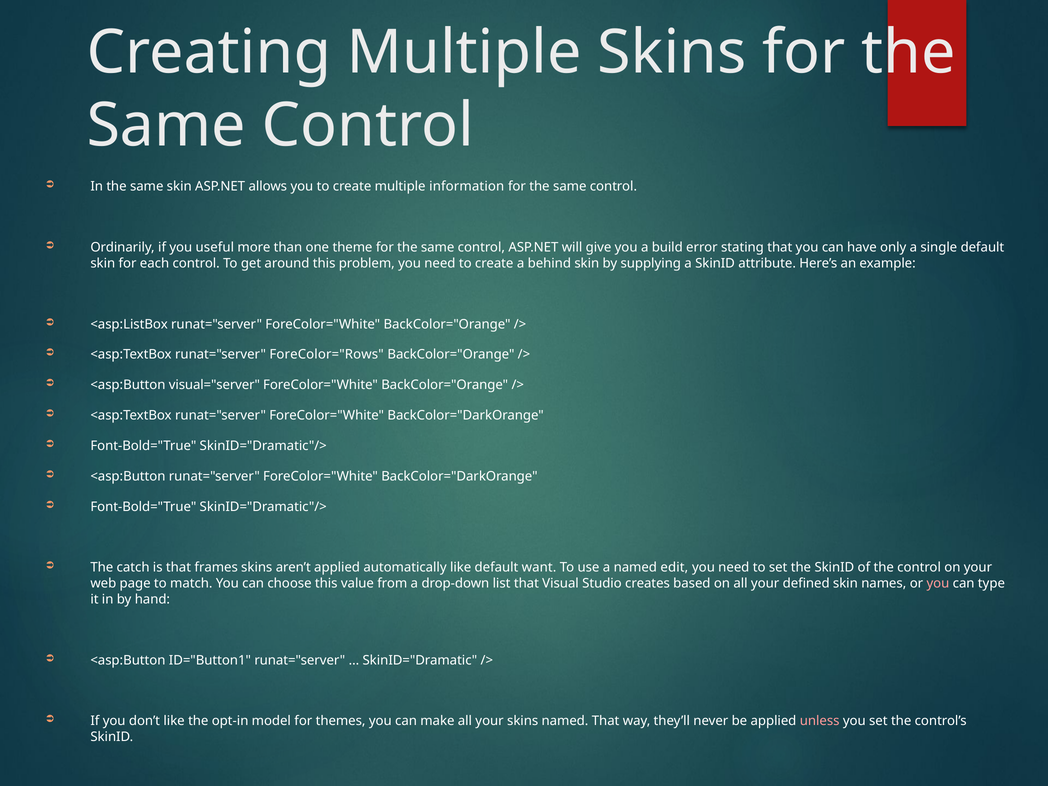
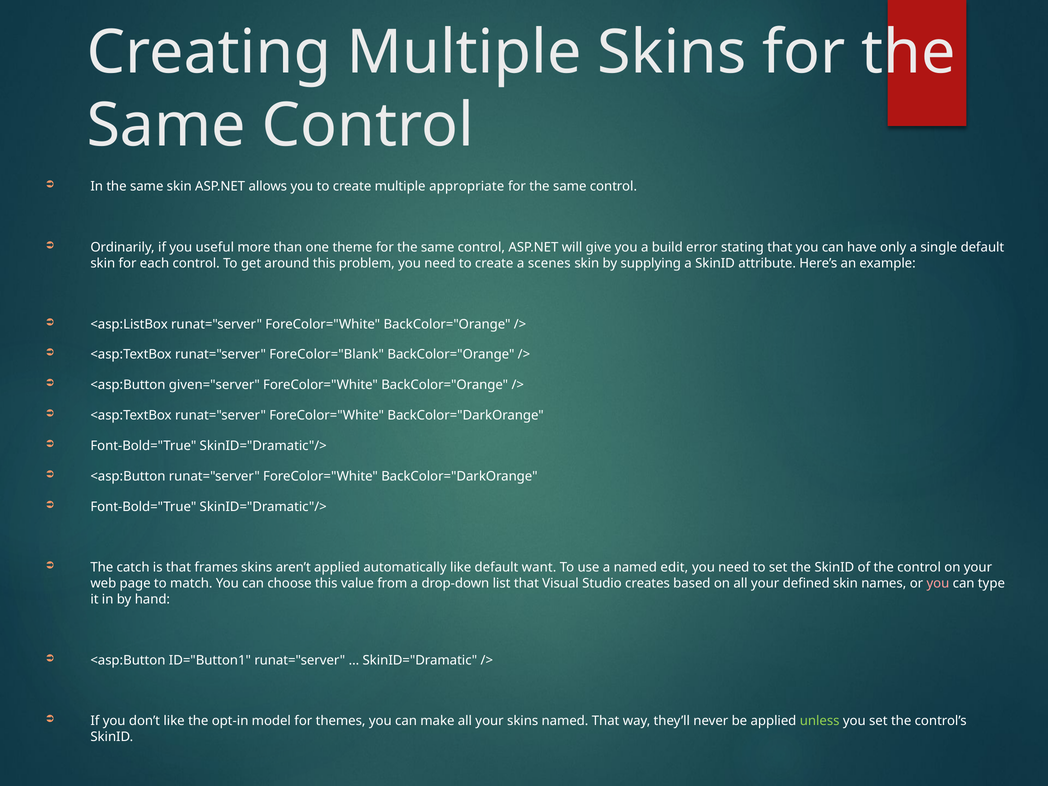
information: information -> appropriate (467, 187)
behind: behind -> scenes (549, 263)
ForeColor="Rows: ForeColor="Rows -> ForeColor="Blank (327, 355)
visual="server: visual="server -> given="server (214, 385)
unless colour: pink -> light green (820, 721)
